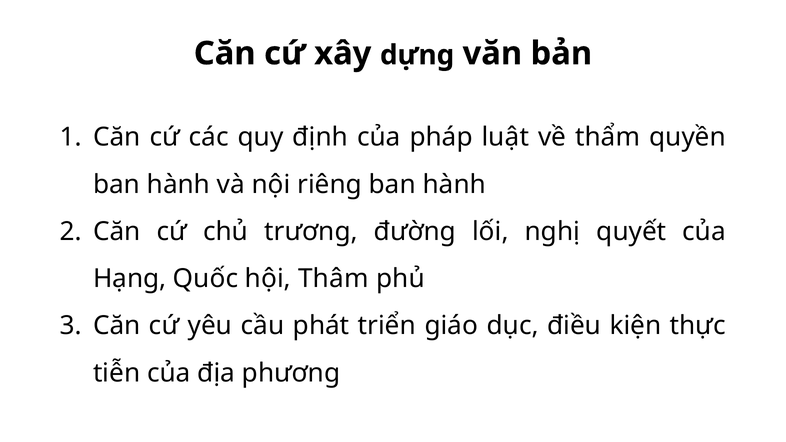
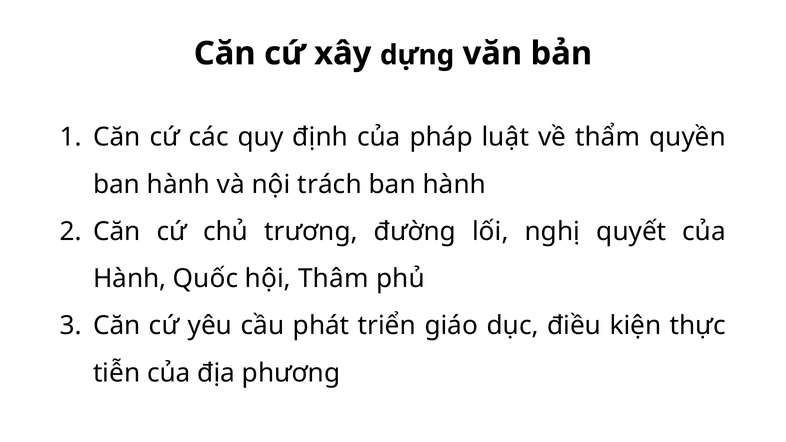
riêng: riêng -> trách (330, 184)
Hạng: Hạng -> Hành (130, 279)
